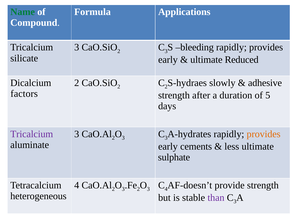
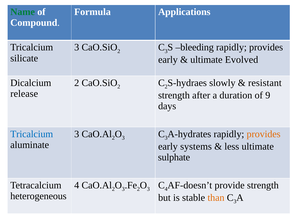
Reduced: Reduced -> Evolved (242, 60)
adhesive: adhesive -> resistant (265, 83)
factors: factors -> release (24, 94)
5: 5 -> 9 (268, 95)
Tricalcium colour: purple -> blue (32, 134)
cements: cements -> systems (196, 147)
than colour: purple -> orange (216, 198)
